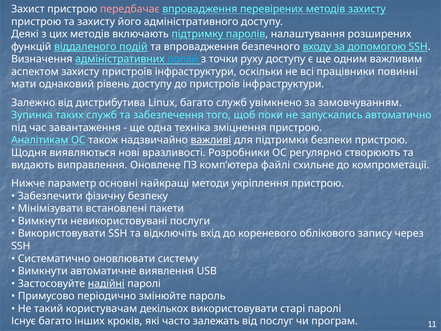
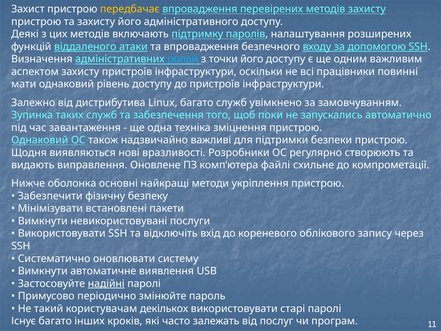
передбачає colour: pink -> yellow (130, 9)
подій: подій -> атаки (133, 47)
точки руху: руху -> його (252, 59)
Аналітикам: Аналітикам -> Однаковий (40, 140)
важливі underline: present -> none (211, 140)
параметр: параметр -> оболонка (72, 183)
